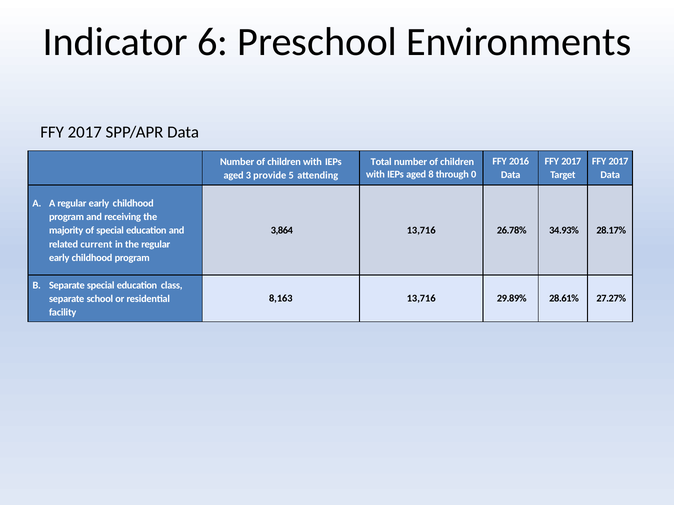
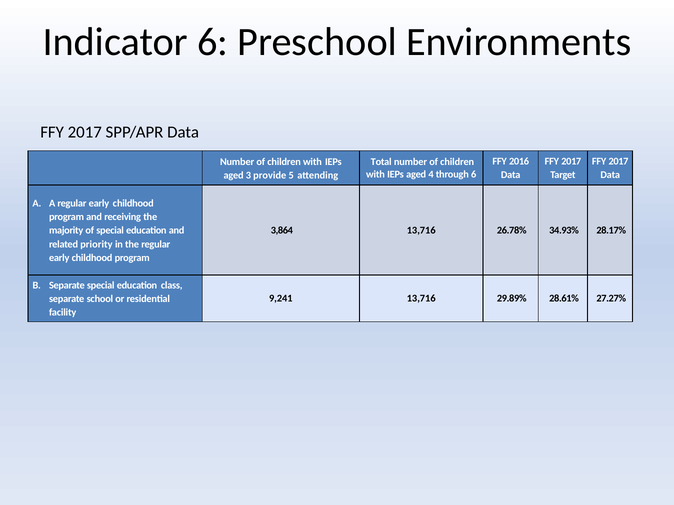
8: 8 -> 4 (431, 175)
through 0: 0 -> 6 (474, 175)
current: current -> priority (96, 244)
8,163: 8,163 -> 9,241 (281, 299)
